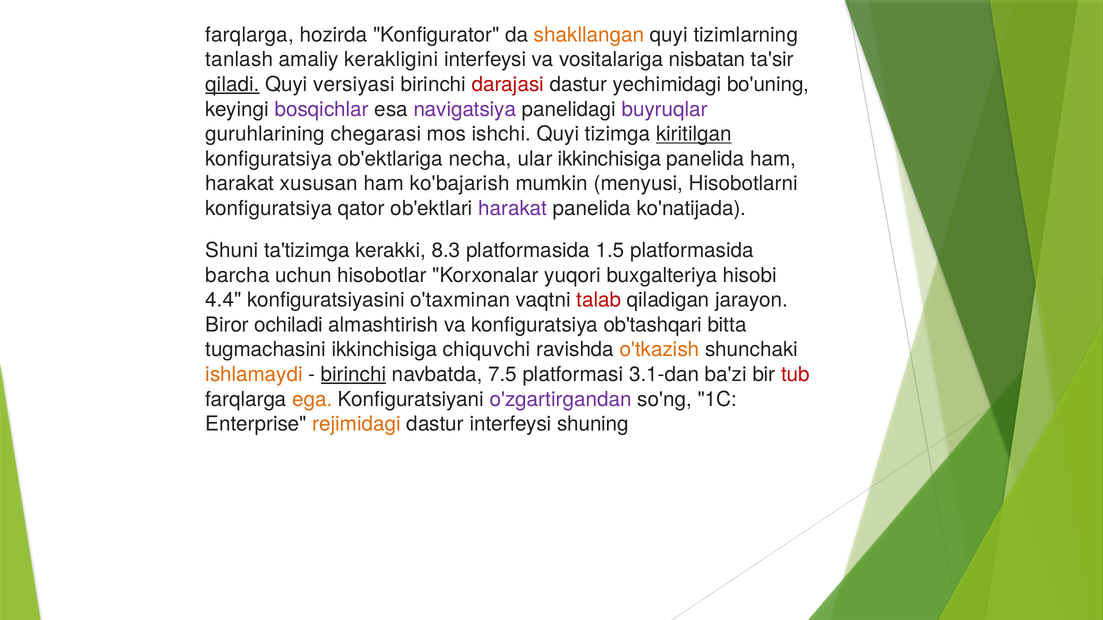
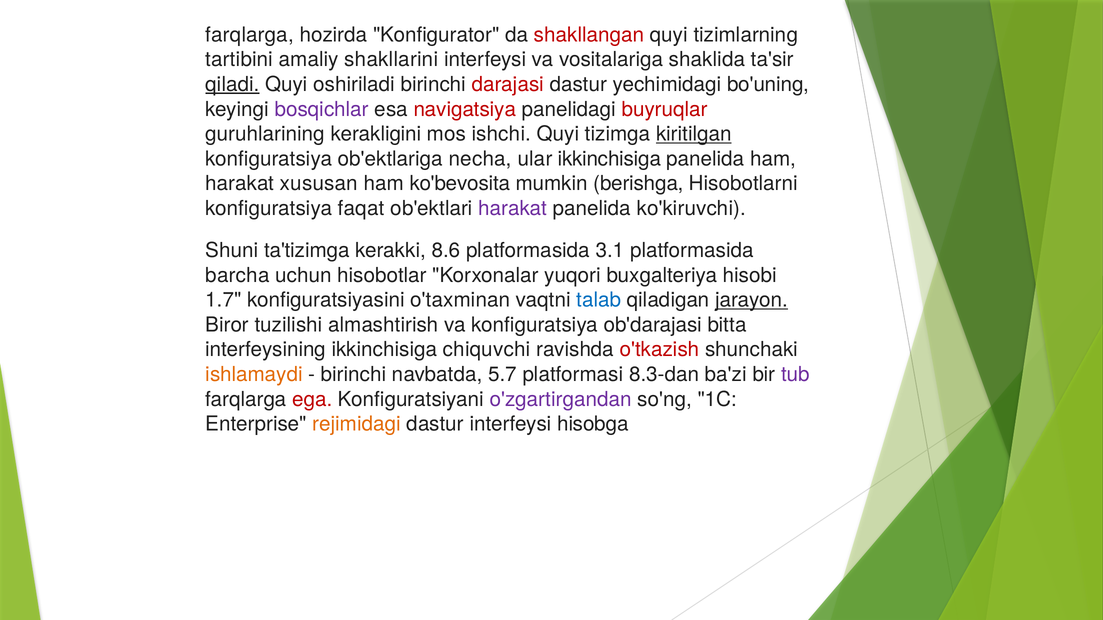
shakllangan colour: orange -> red (589, 35)
tanlash: tanlash -> tartibini (239, 60)
kerakligini: kerakligini -> shakllarini (391, 60)
nisbatan: nisbatan -> shaklida (707, 60)
versiyasi: versiyasi -> oshiriladi (354, 84)
navigatsiya colour: purple -> red (465, 109)
buyruqlar colour: purple -> red (665, 109)
chegarasi: chegarasi -> kerakligini (376, 134)
ko'bajarish: ko'bajarish -> ko'bevosita (460, 184)
menyusi: menyusi -> berishga (639, 184)
qator: qator -> faqat (361, 209)
ko'natijada: ko'natijada -> ko'kiruvchi (691, 209)
8.3: 8.3 -> 8.6 (446, 251)
1.5: 1.5 -> 3.1 (610, 251)
4.4: 4.4 -> 1.7 (223, 300)
talab colour: red -> blue (599, 300)
jarayon underline: none -> present (752, 300)
ochiladi: ochiladi -> tuzilishi (289, 325)
ob'tashqari: ob'tashqari -> ob'darajasi (653, 325)
tugmachasini: tugmachasini -> interfeysining (266, 350)
o'tkazish colour: orange -> red (660, 350)
birinchi underline: present -> none (354, 375)
7.5: 7.5 -> 5.7 (502, 375)
3.1-dan: 3.1-dan -> 8.3-dan (664, 375)
tub colour: red -> purple (795, 375)
ega colour: orange -> red (312, 400)
shuning: shuning -> hisobga (593, 424)
